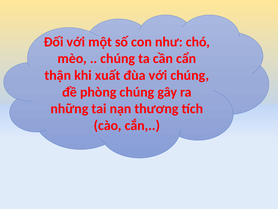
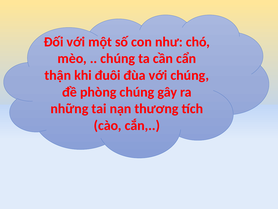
xuất: xuất -> đuôi (108, 75)
